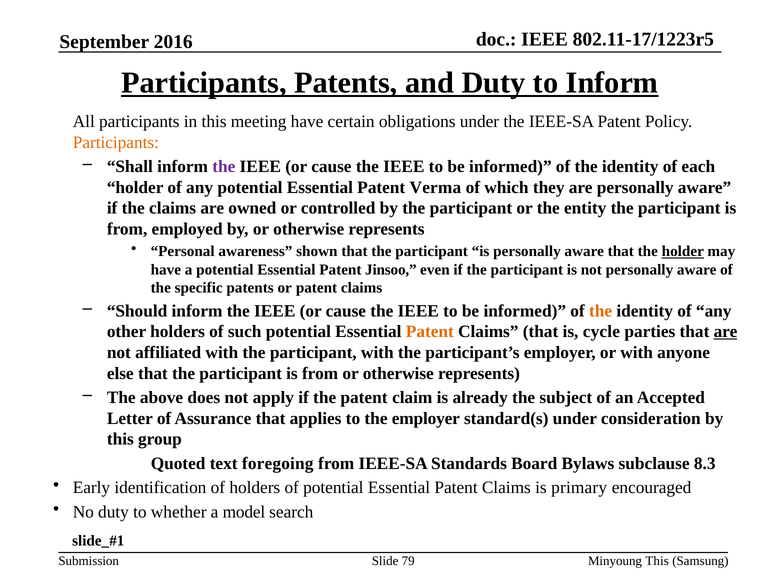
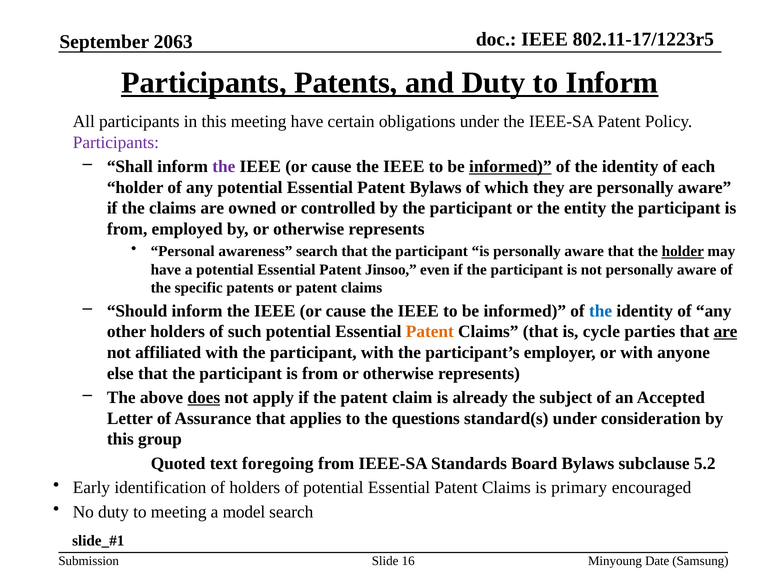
2016: 2016 -> 2063 (173, 42)
Participants colour: orange -> purple (116, 142)
informed underline: none -> present (510, 167)
Patent Verma: Verma -> Bylaws (436, 187)
awareness shown: shown -> search (317, 251)
the colour: orange -> blue (601, 311)
does underline: none -> present (204, 398)
the employer: employer -> questions (426, 418)
8.3: 8.3 -> 5.2 (705, 463)
to whether: whether -> meeting (179, 512)
79: 79 -> 16 (408, 561)
Minyoung This: This -> Date (657, 561)
